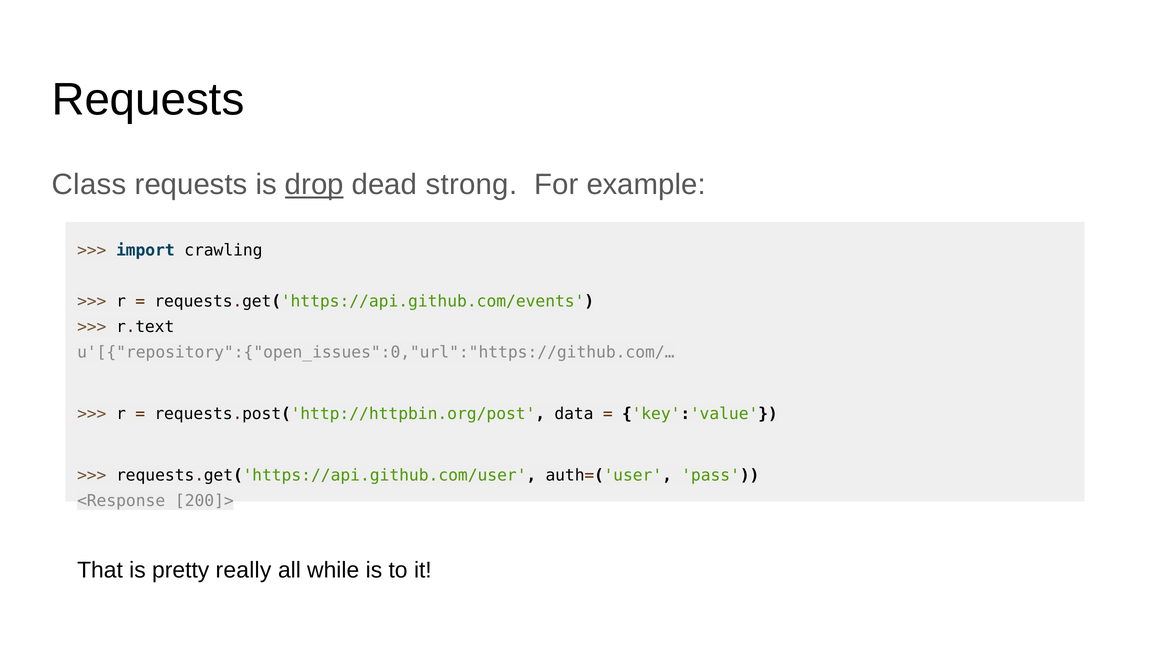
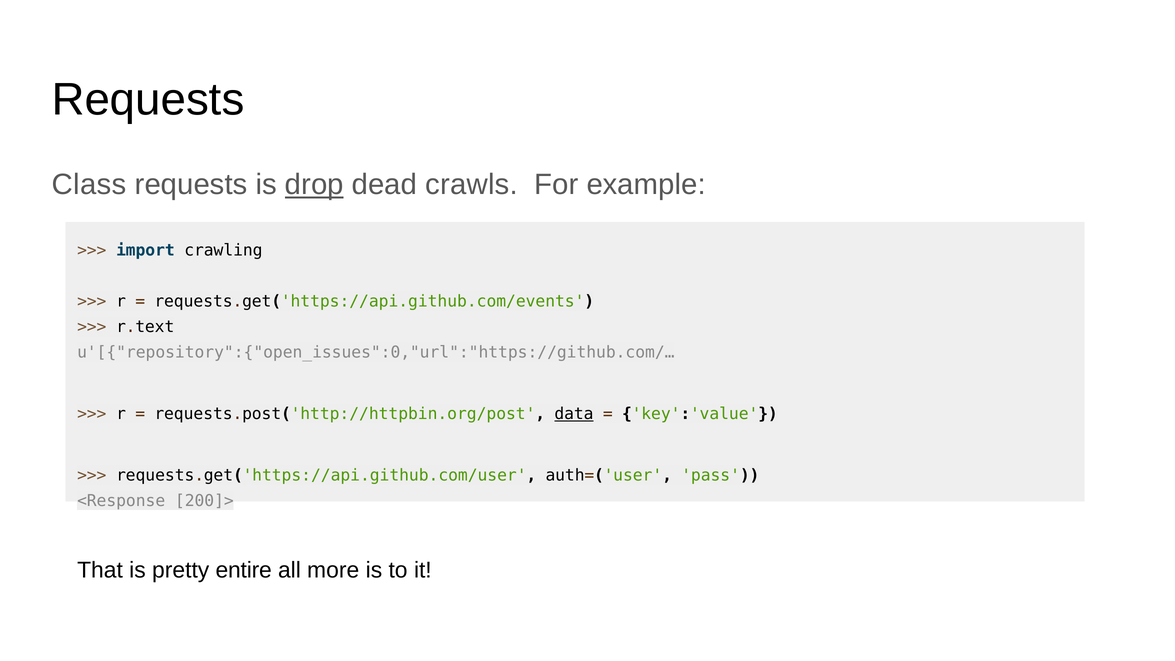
strong: strong -> crawls (472, 185)
data underline: none -> present (574, 414)
really: really -> entire (244, 570)
while: while -> more (333, 570)
